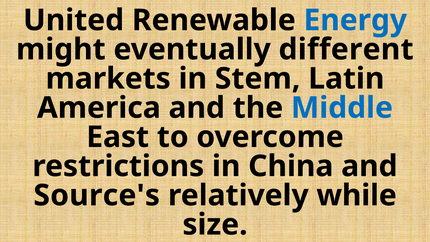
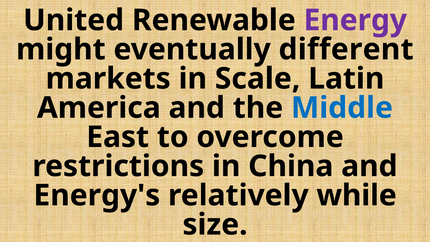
Energy colour: blue -> purple (355, 20)
Stem: Stem -> Scale (258, 79)
Source's: Source's -> Energy's (97, 195)
